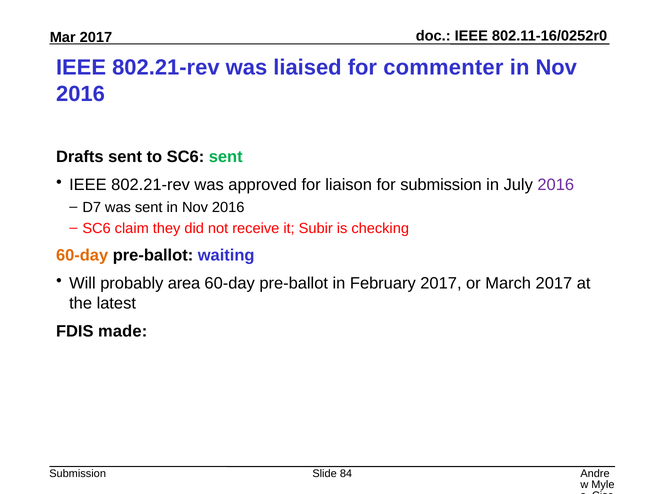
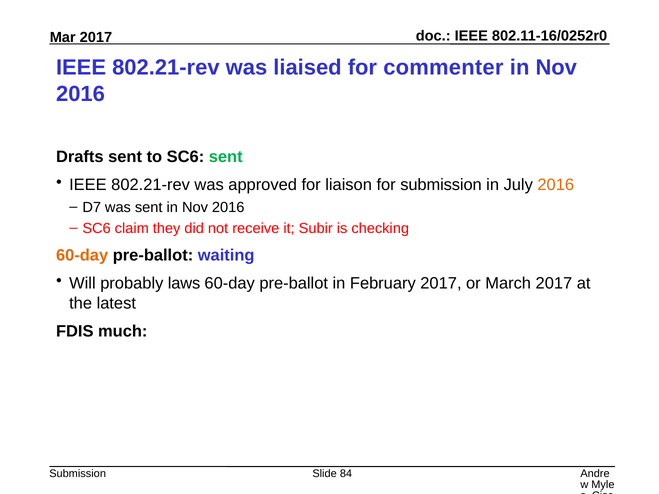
2016 colour: purple -> orange (556, 185)
area: area -> laws (184, 284)
made: made -> much (123, 331)
